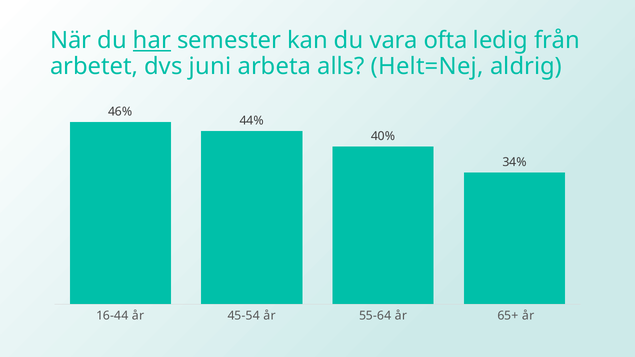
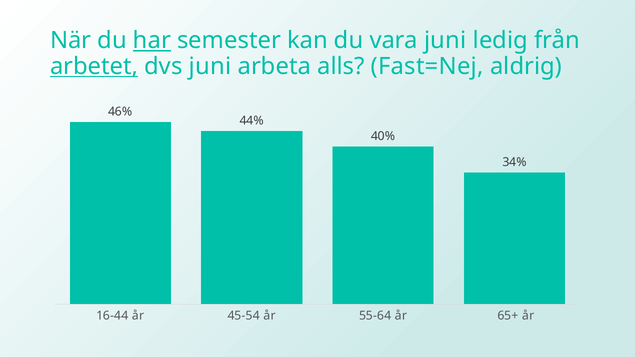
vara ofta: ofta -> juni (445, 41)
arbetet underline: none -> present (94, 66)
Helt=Nej: Helt=Nej -> Fast=Nej (427, 66)
